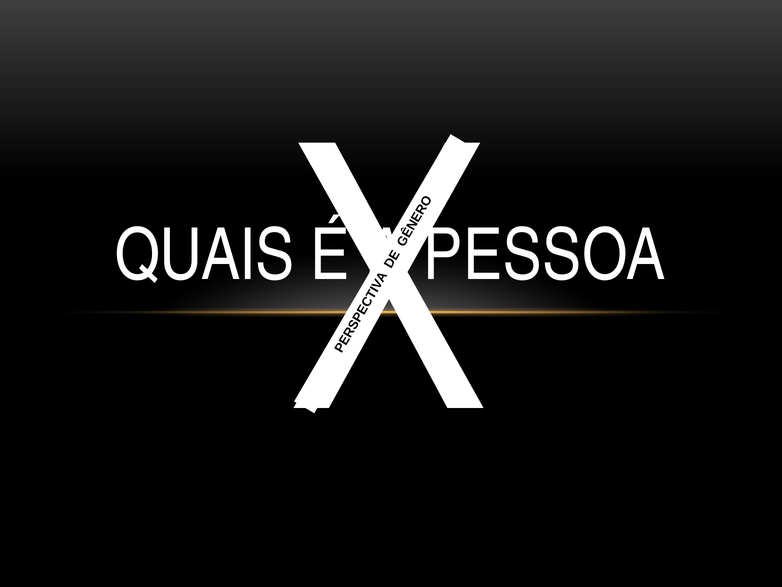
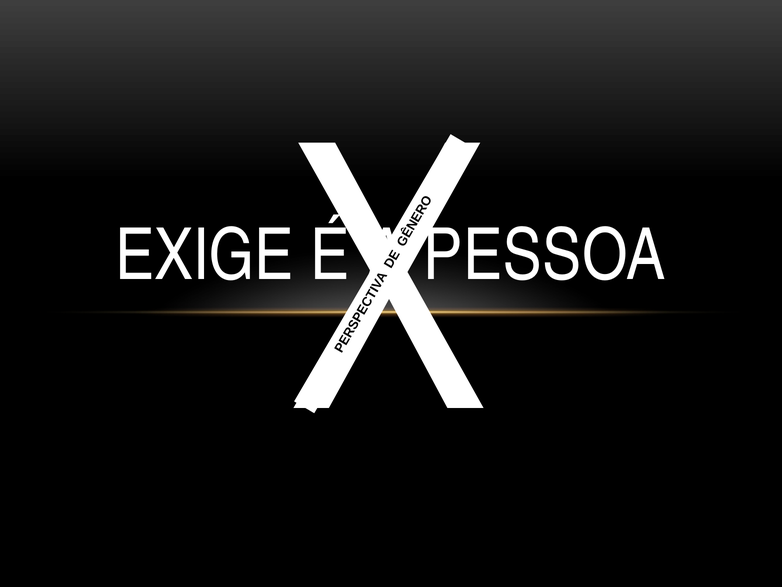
QUAIS: QUAIS -> EXIGE (204, 255)
